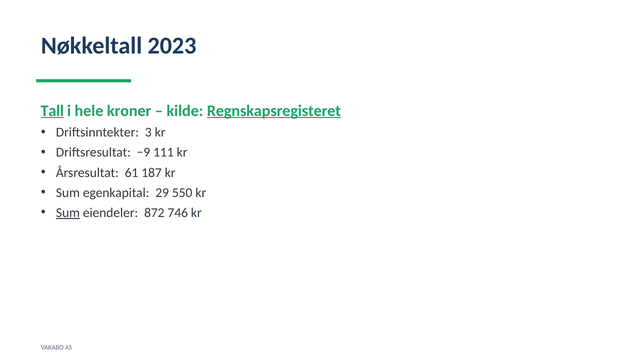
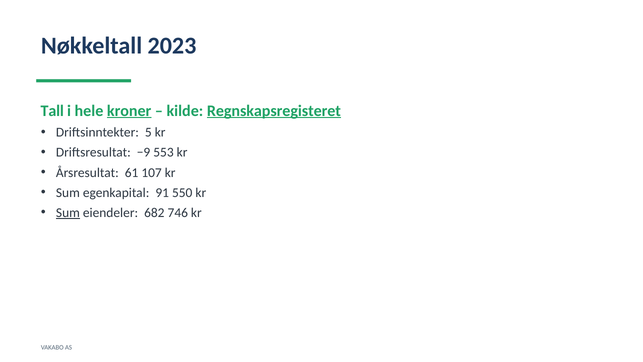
Tall underline: present -> none (52, 111)
kroner underline: none -> present (129, 111)
3: 3 -> 5 (148, 132)
111: 111 -> 553 (163, 152)
187: 187 -> 107 (152, 172)
29: 29 -> 91 (162, 193)
872: 872 -> 682 (154, 213)
